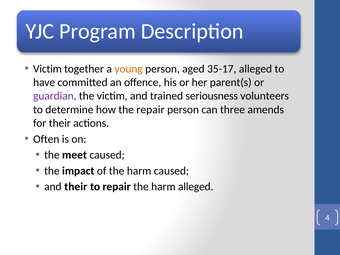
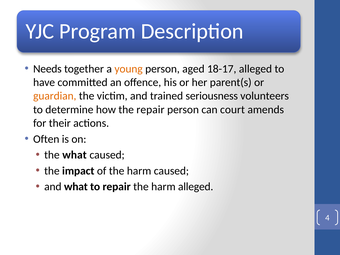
Victim: Victim -> Needs (47, 69)
35-17: 35-17 -> 18-17 (222, 69)
guardian colour: purple -> orange (55, 96)
three: three -> court (232, 110)
the meet: meet -> what (75, 155)
and their: their -> what (76, 187)
